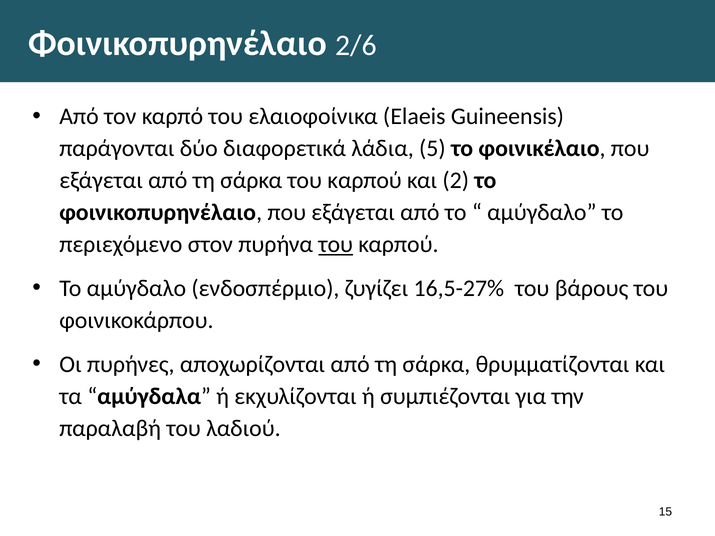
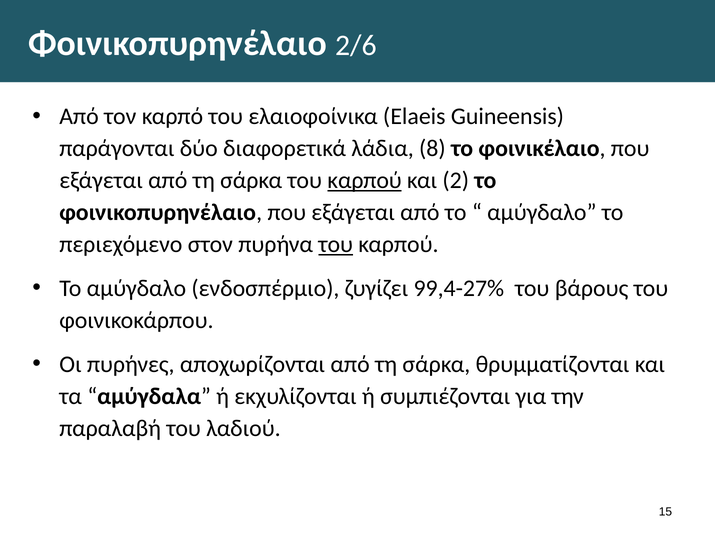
5: 5 -> 8 (432, 149)
καρπού underline: none -> present (365, 181)
16,5-27%: 16,5-27% -> 99,4-27% (459, 288)
